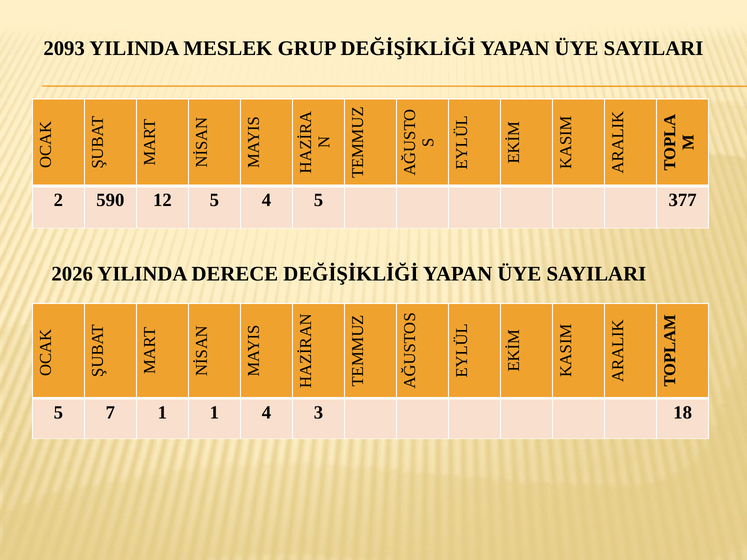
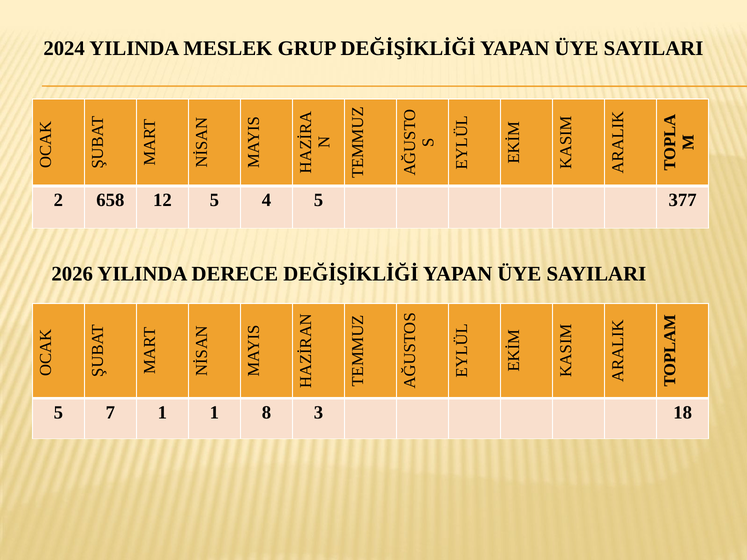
2093: 2093 -> 2024 (64, 48)
590: 590 -> 658 (110, 200)
1 4: 4 -> 8 (266, 413)
